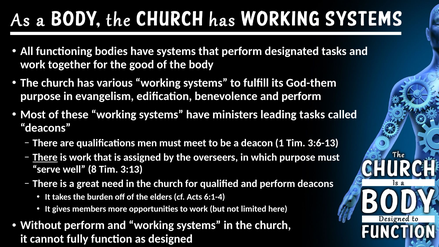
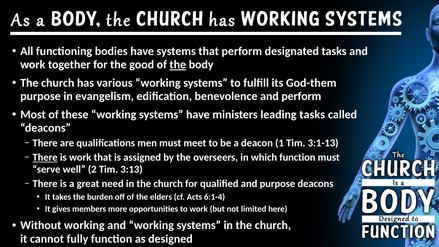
the underline: none -> present (178, 65)
3:6-13: 3:6-13 -> 3:1-13 (323, 143)
which purpose: purpose -> function (297, 157)
8: 8 -> 2 (92, 169)
qualified and perform: perform -> purpose (277, 184)
Without perform: perform -> working (84, 225)
